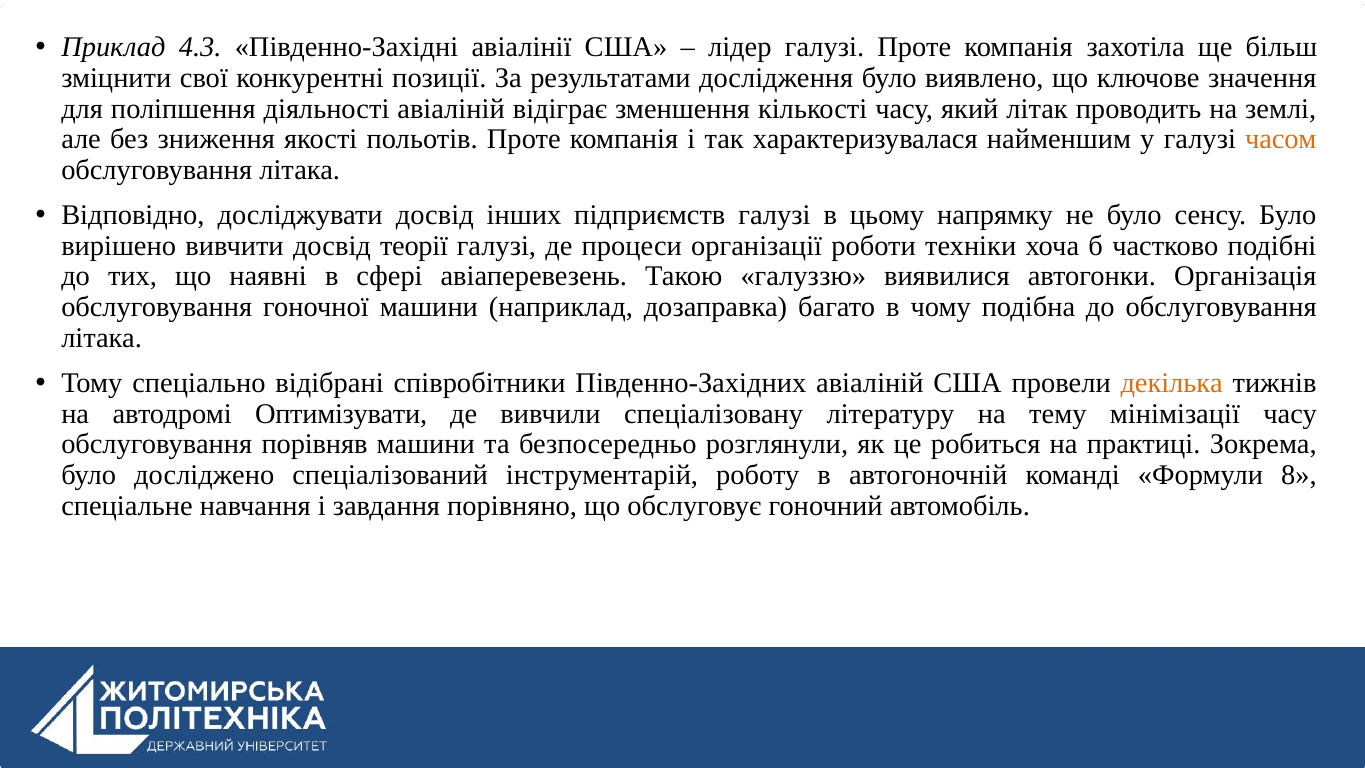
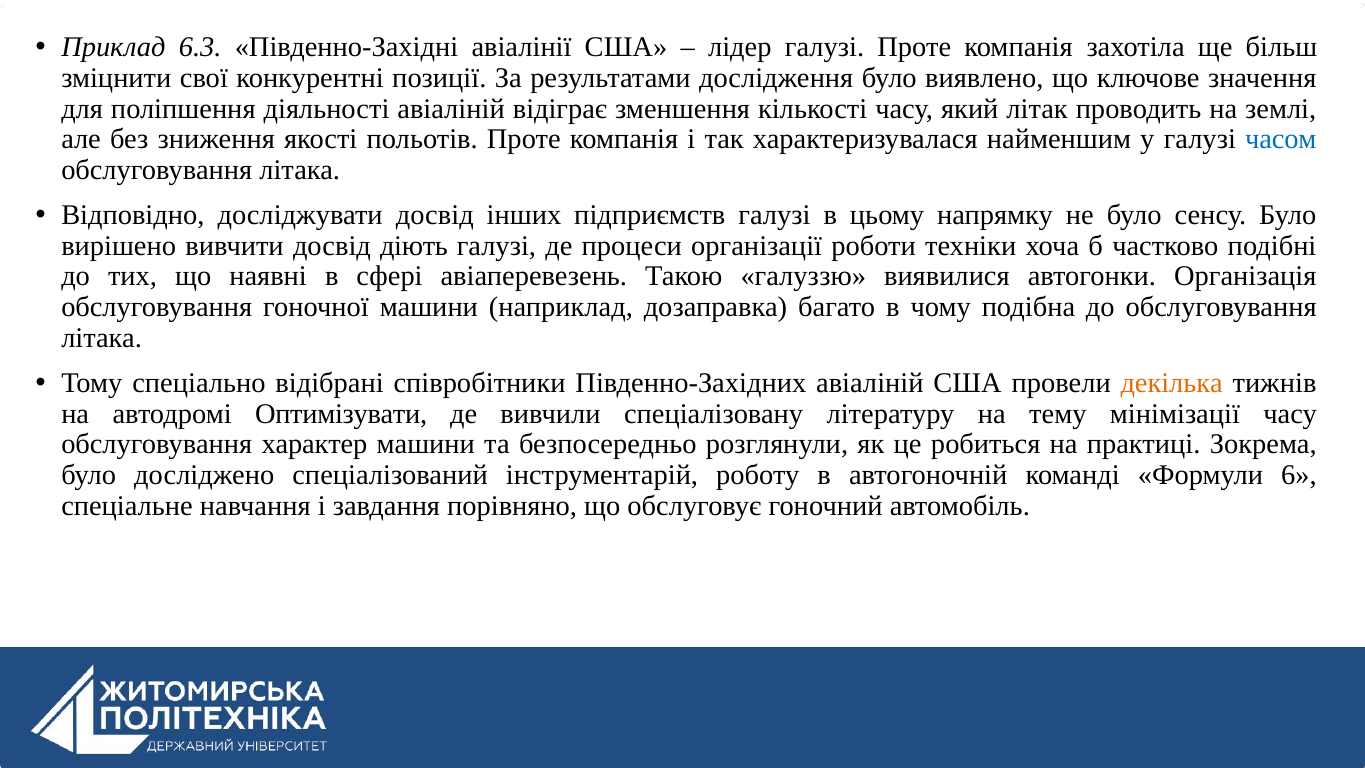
4.3: 4.3 -> 6.3 (200, 47)
часом colour: orange -> blue (1281, 139)
теорії: теорії -> діють (414, 246)
порівняв: порівняв -> характер (314, 444)
8: 8 -> 6 (1299, 475)
